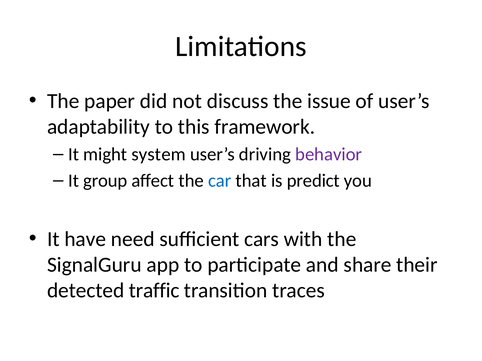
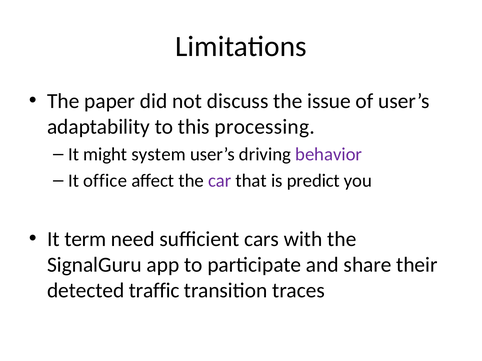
framework: framework -> processing (265, 127)
group: group -> office (105, 181)
car colour: blue -> purple (220, 181)
have: have -> term (85, 239)
